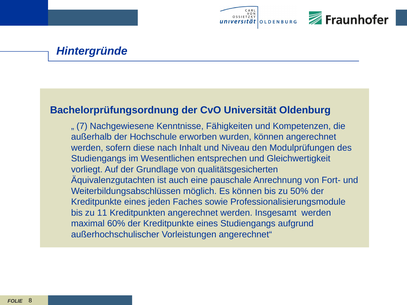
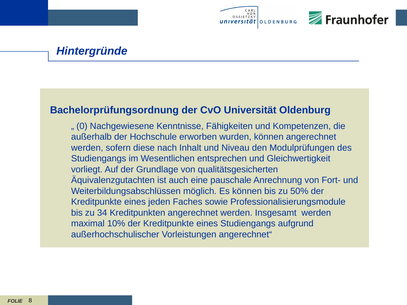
7: 7 -> 0 (82, 126)
11: 11 -> 34 (102, 213)
60%: 60% -> 10% (116, 224)
